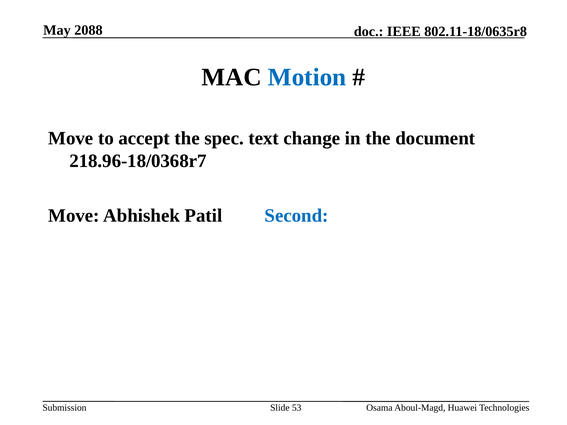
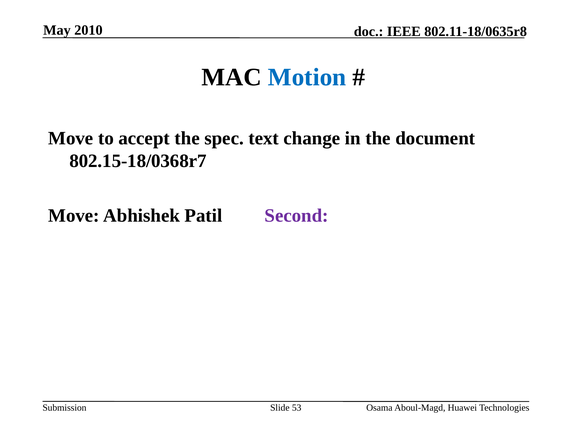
2088: 2088 -> 2010 (88, 30)
218.96-18/0368r7: 218.96-18/0368r7 -> 802.15-18/0368r7 (138, 161)
Second colour: blue -> purple (297, 216)
